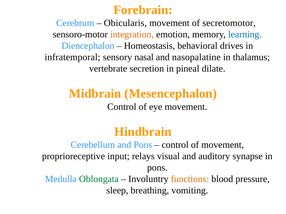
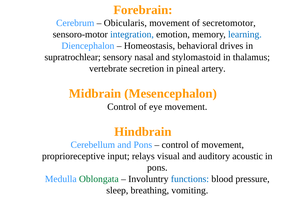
integration colour: orange -> blue (132, 34)
infratemporal: infratemporal -> supratrochlear (73, 57)
nasopalatine: nasopalatine -> stylomastoid (196, 57)
dilate: dilate -> artery (214, 69)
synapse: synapse -> acoustic (248, 157)
functions colour: orange -> blue (190, 179)
